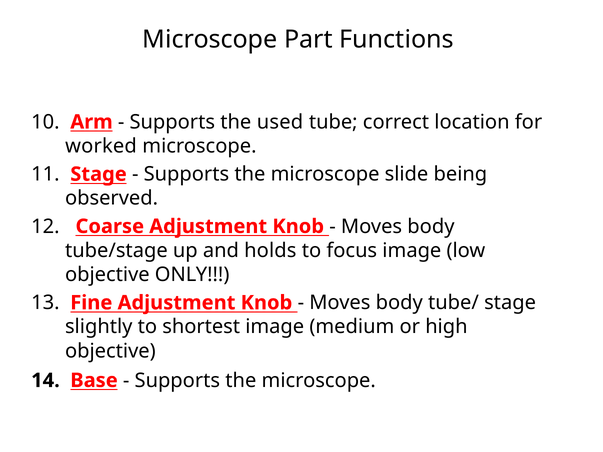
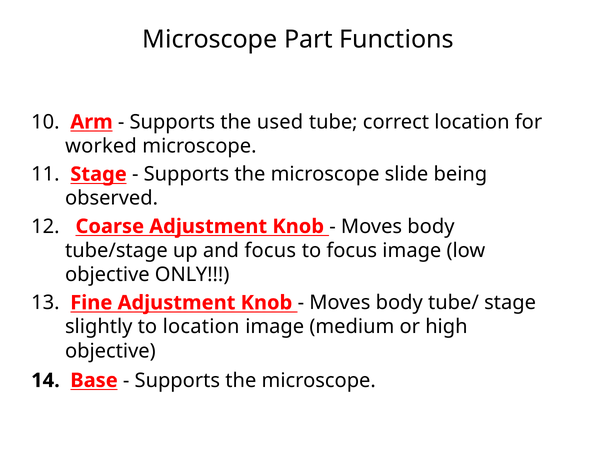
and holds: holds -> focus (270, 251)
to shortest: shortest -> location (201, 327)
